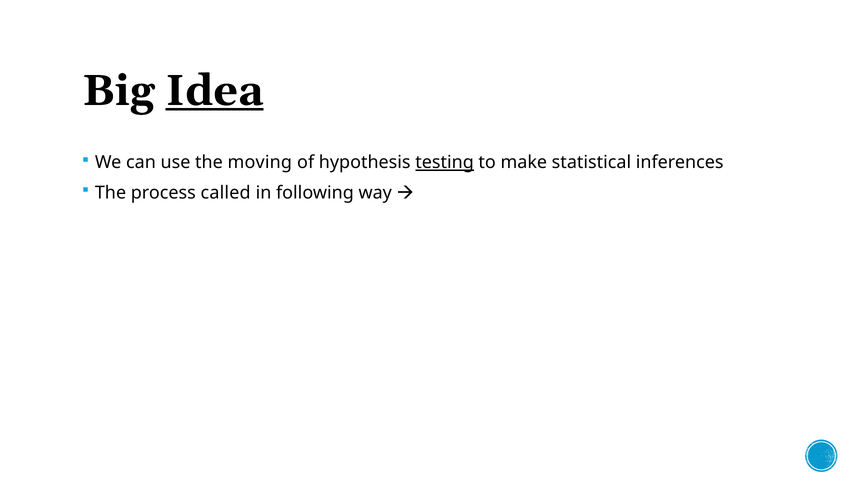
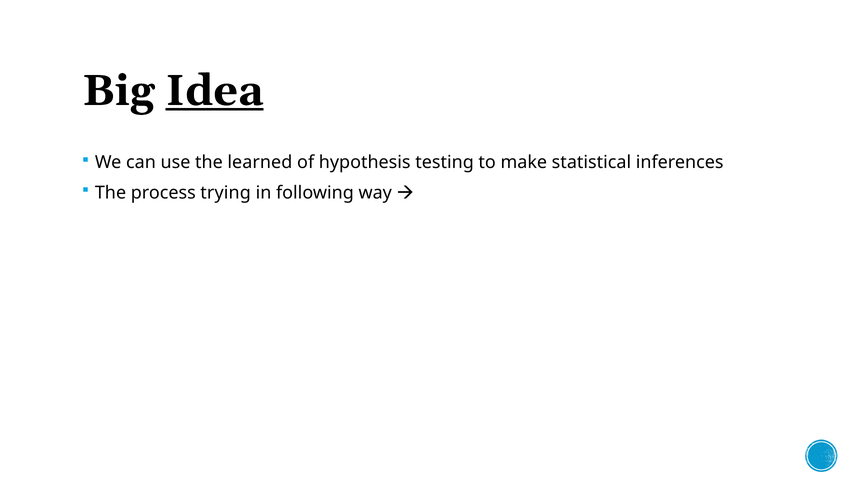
moving: moving -> learned (260, 163)
testing underline: present -> none (445, 163)
called: called -> trying (226, 193)
